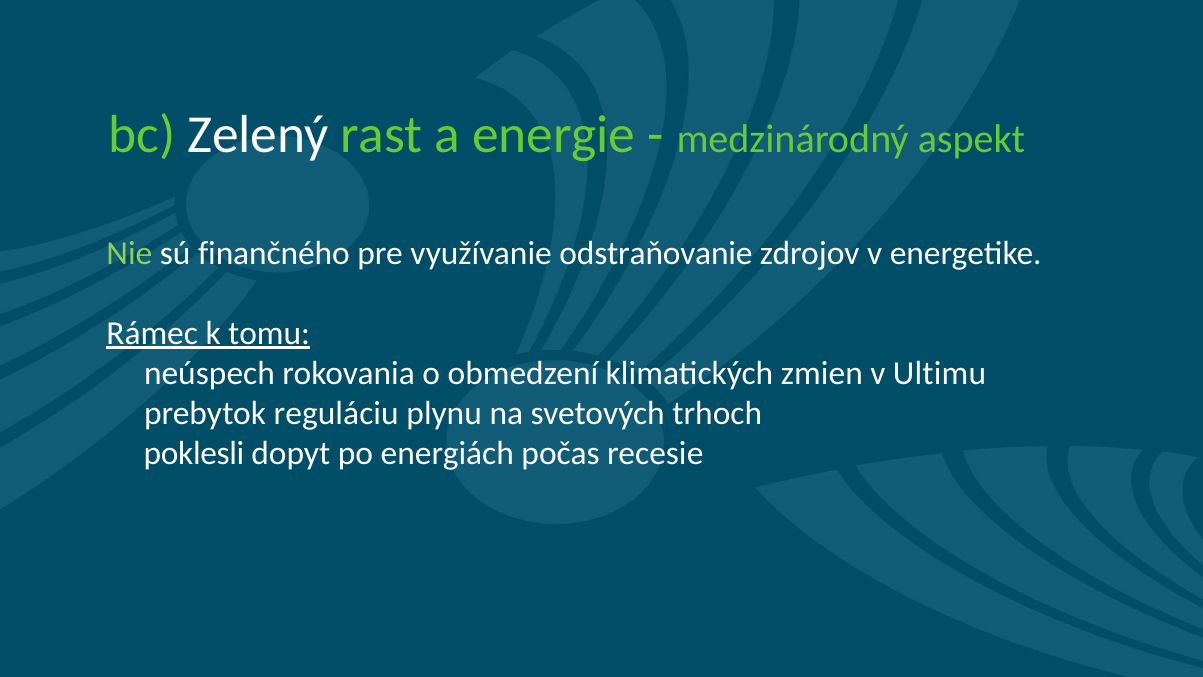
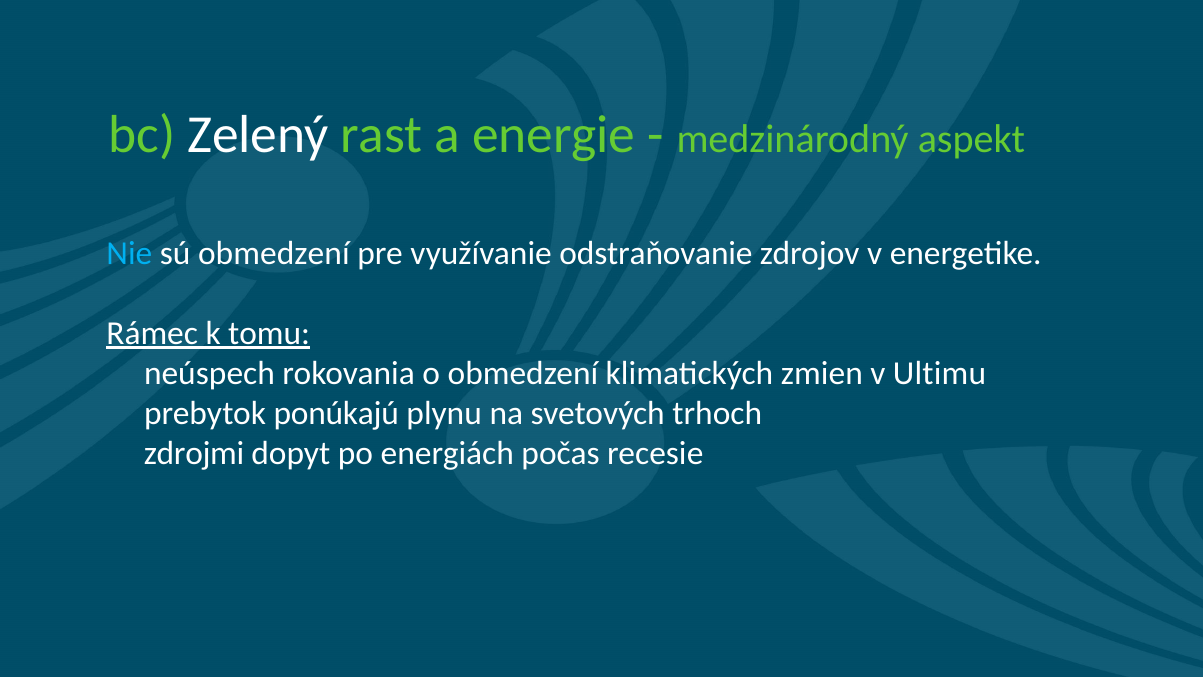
Nie colour: light green -> light blue (129, 253)
sú finančného: finančného -> obmedzení (274, 253)
reguláciu: reguláciu -> ponúkajú (336, 413)
poklesli: poklesli -> zdrojmi (194, 454)
